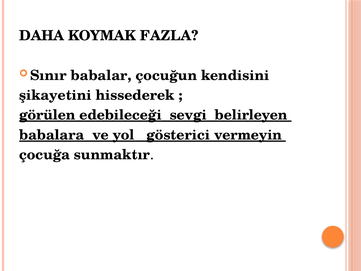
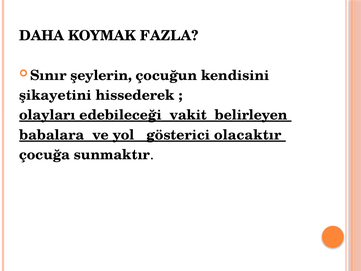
babalar: babalar -> şeylerin (101, 75)
görülen: görülen -> olayları (47, 115)
sevgi: sevgi -> vakit (188, 115)
vermeyin: vermeyin -> olacaktır (248, 135)
